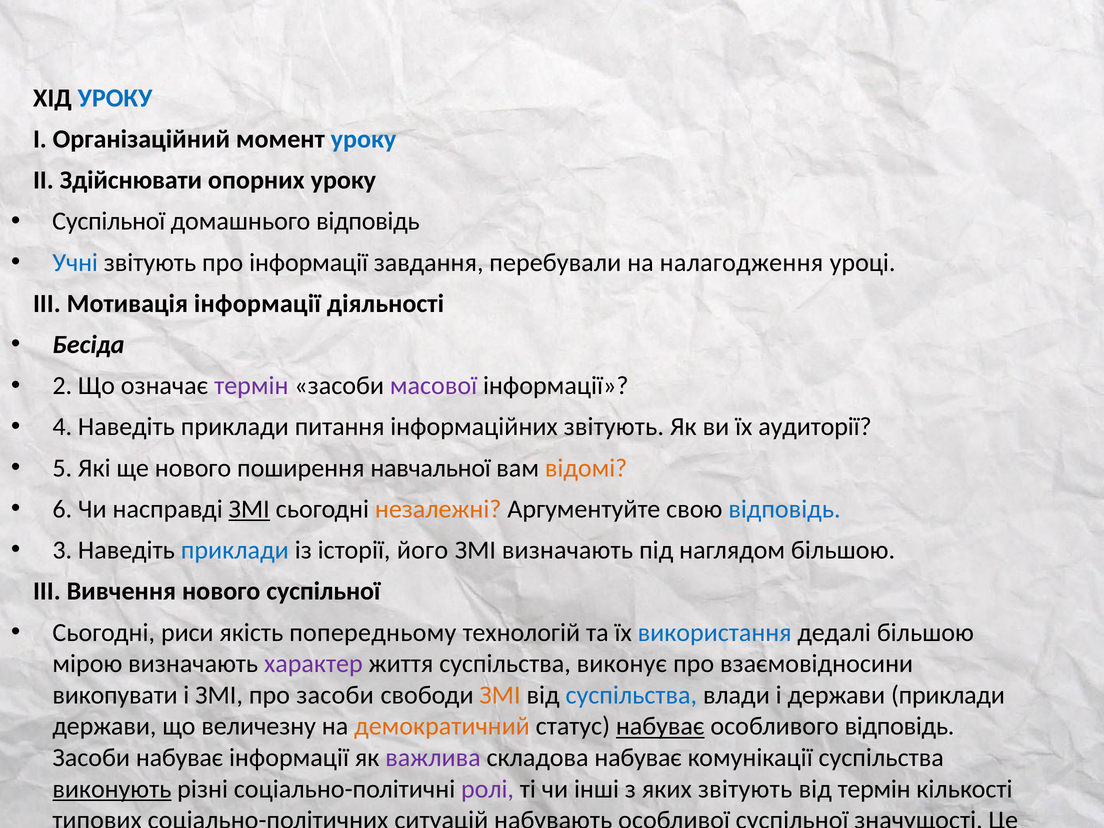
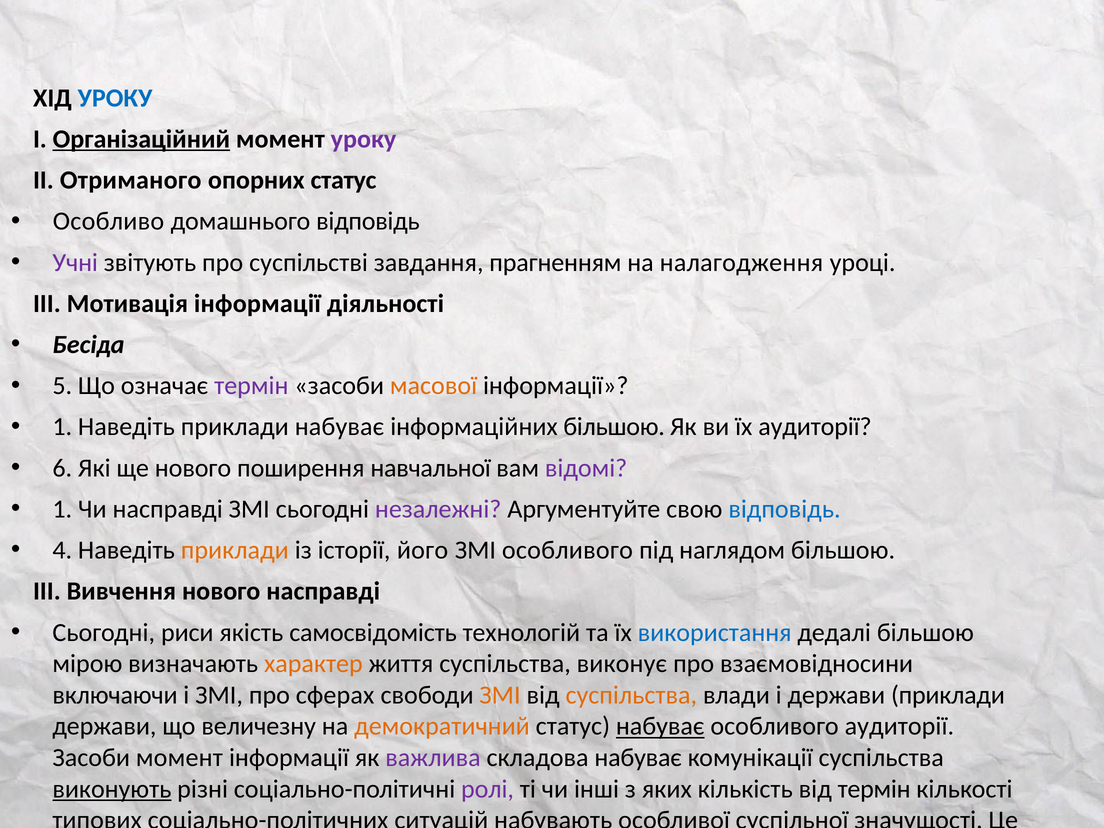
Організаційний underline: none -> present (141, 139)
уроку colour: blue -> purple (364, 139)
Здійснювати: Здійснювати -> Отриманого (131, 180)
опорних уроку: уроку -> статус (344, 180)
Суспільної: Суспільної -> Особливо (109, 221)
Учні colour: blue -> purple (75, 262)
про інформації: інформації -> суспільстві (309, 262)
перебували: перебували -> прагненням (555, 262)
2: 2 -> 5 (62, 386)
масової colour: purple -> orange (434, 386)
4: 4 -> 1 (62, 427)
приклади питання: питання -> набуває (340, 427)
інформаційних звітують: звітують -> більшою (614, 427)
5: 5 -> 6 (62, 468)
відомі colour: orange -> purple (586, 468)
6: 6 -> 1 (62, 509)
ЗМІ underline: present -> none (249, 509)
незалежні colour: orange -> purple (438, 509)
3: 3 -> 4 (62, 550)
приклади colour: blue -> orange (235, 550)
ЗМІ визначають: визначають -> особливого (567, 550)
нового суспільної: суспільної -> насправді (323, 591)
попередньому: попередньому -> самосвідомість (373, 632)
характер colour: purple -> orange (313, 664)
викопувати: викопувати -> включаючи (115, 695)
про засоби: засоби -> сферах (335, 695)
суспільства colour: blue -> orange (631, 695)
особливого відповідь: відповідь -> аудиторії (899, 726)
Засоби набуває: набуває -> момент (179, 758)
яких звітують: звітують -> кількість (745, 789)
